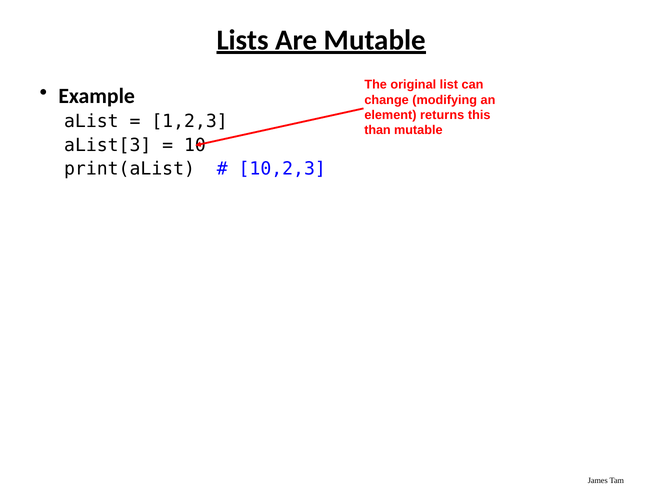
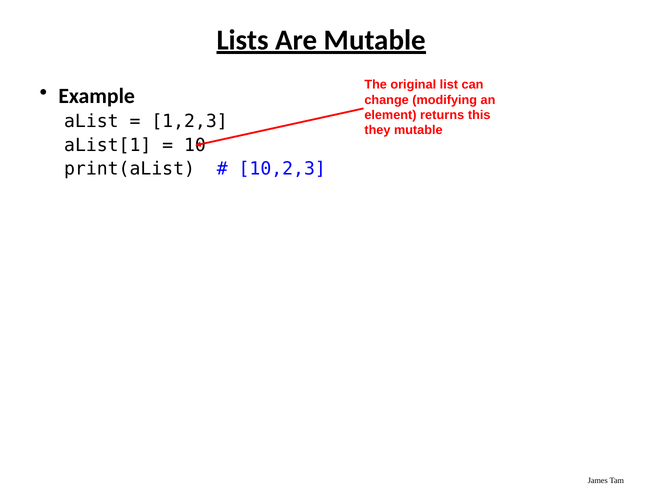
than: than -> they (377, 130)
aList[3: aList[3 -> aList[1 (108, 145)
